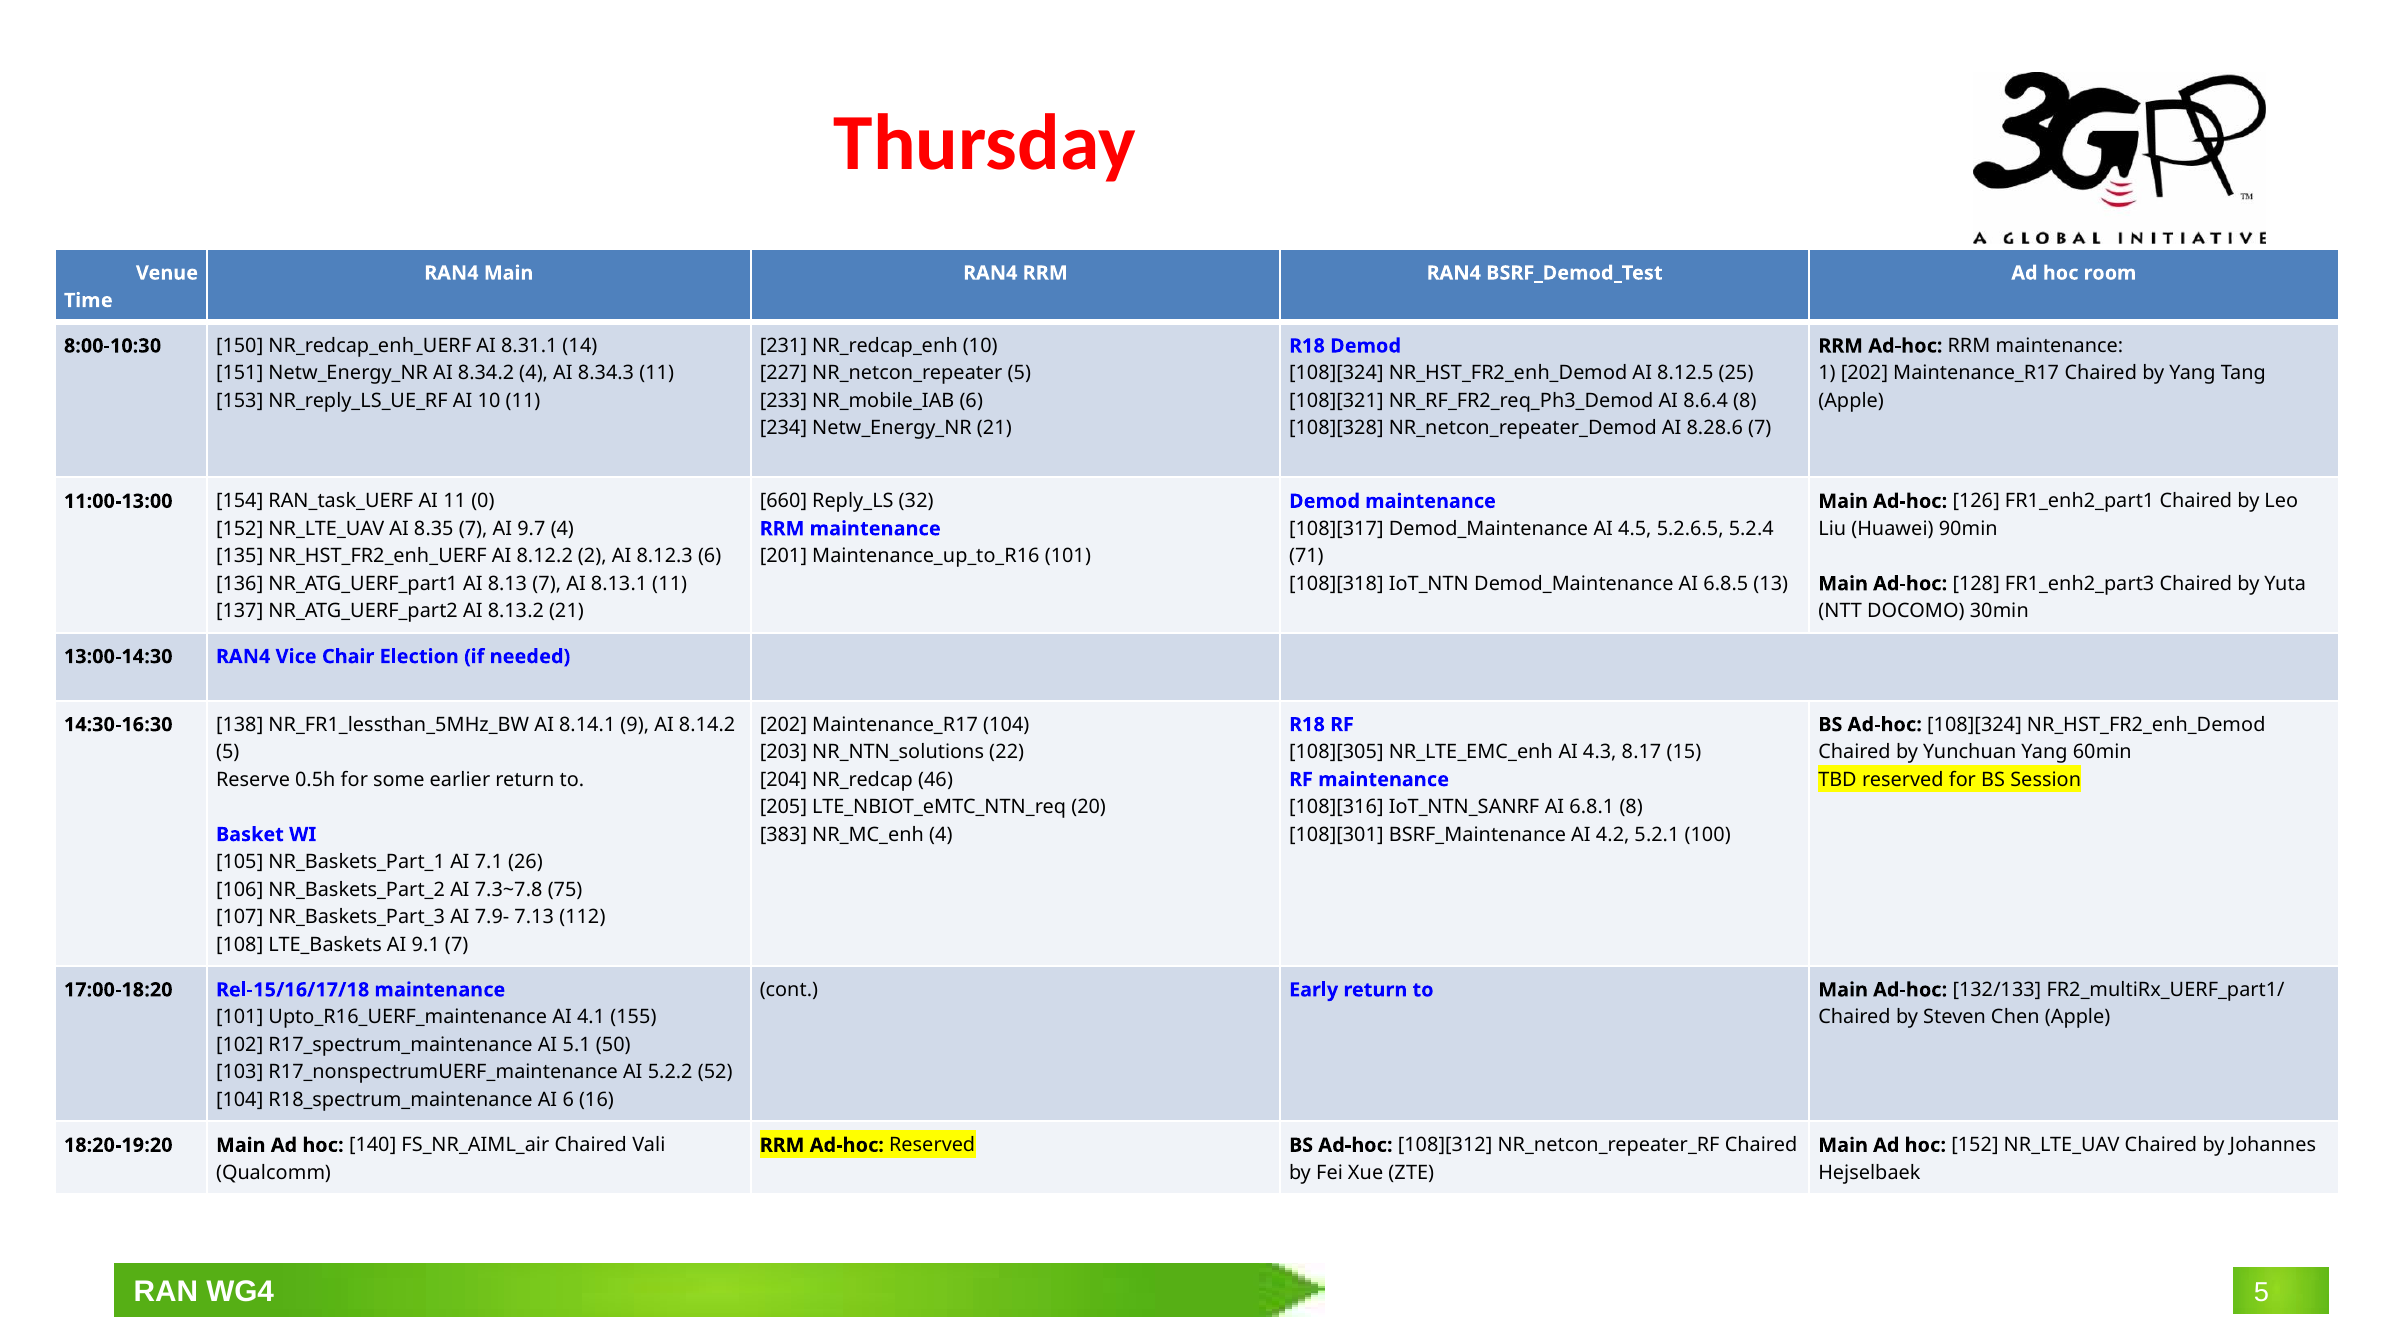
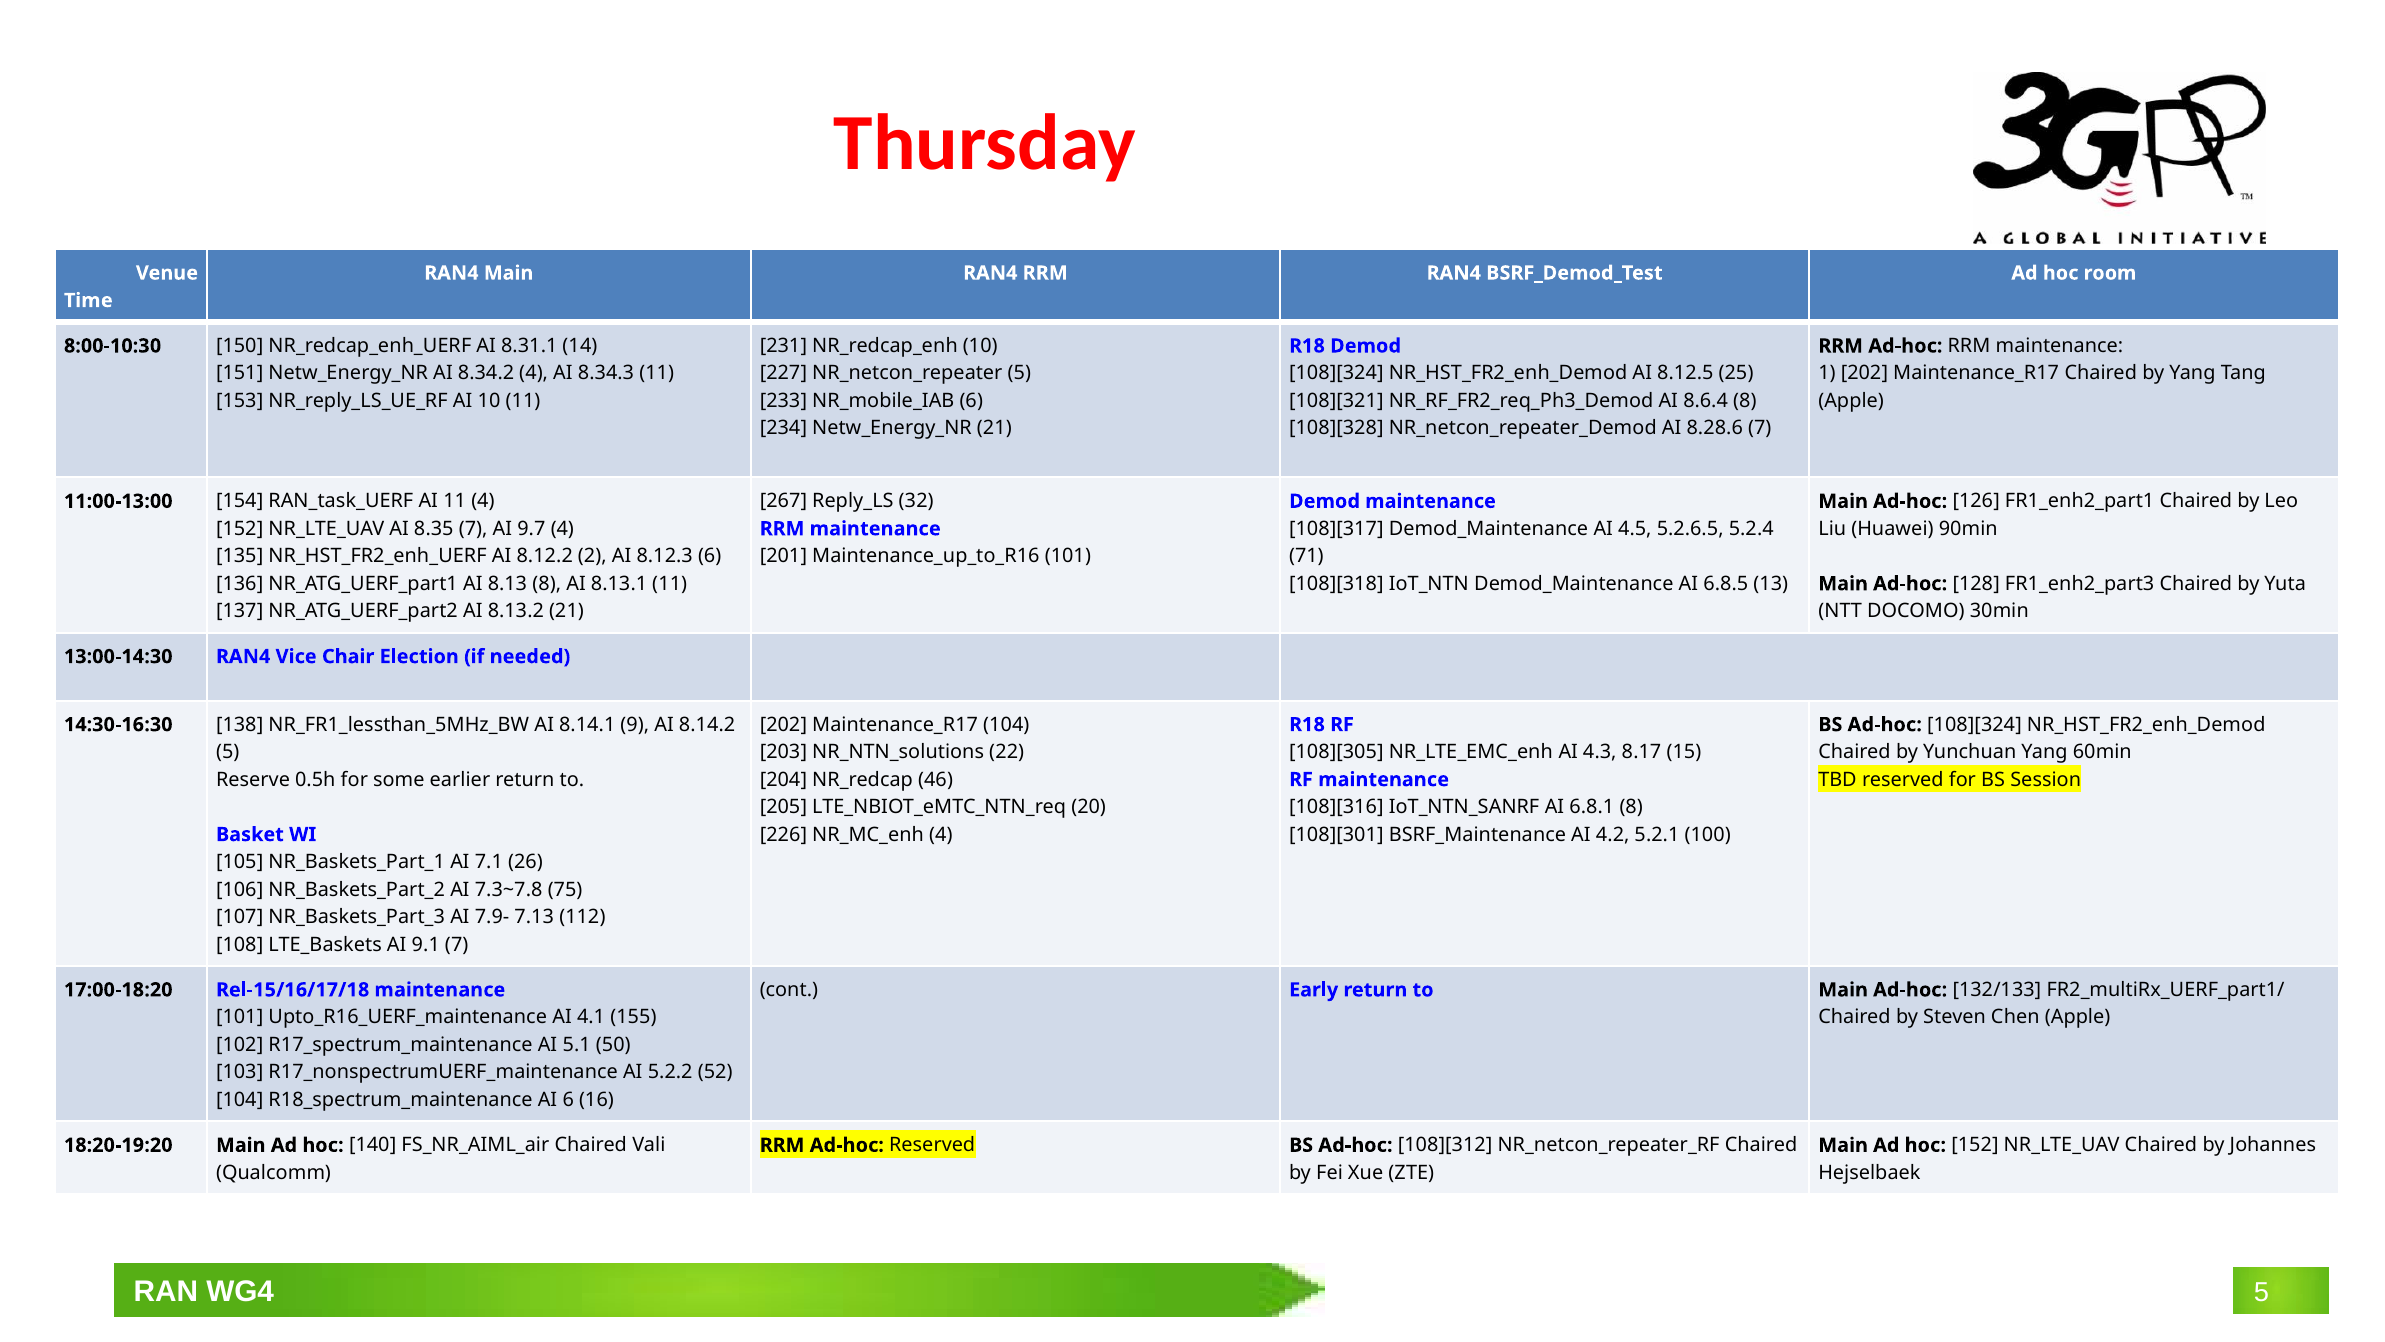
660: 660 -> 267 (783, 501)
11 0: 0 -> 4 (483, 501)
8.13 7: 7 -> 8 (547, 584)
383: 383 -> 226 (783, 834)
